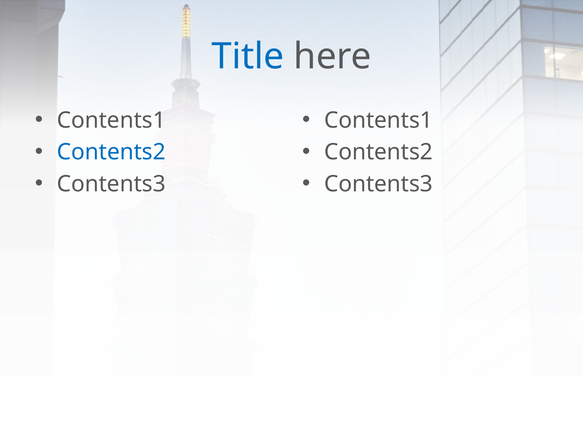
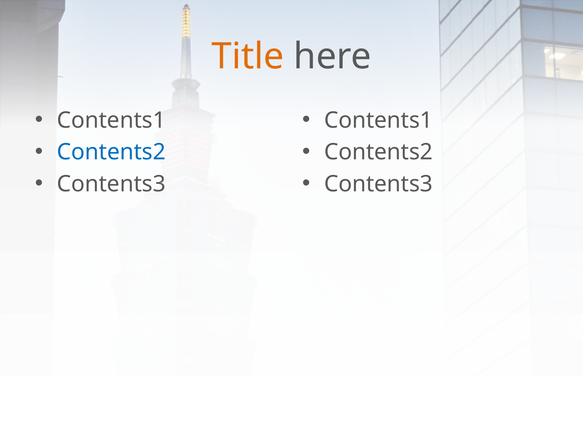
Title colour: blue -> orange (248, 56)
